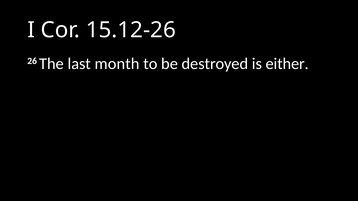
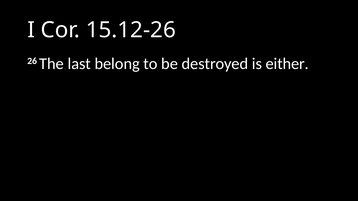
month: month -> belong (117, 64)
